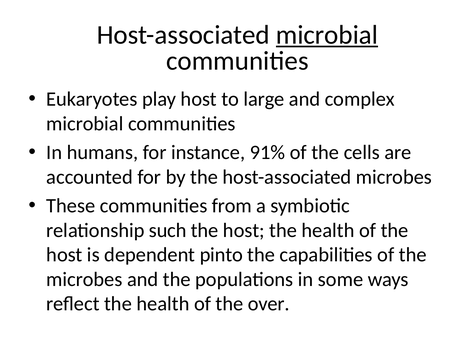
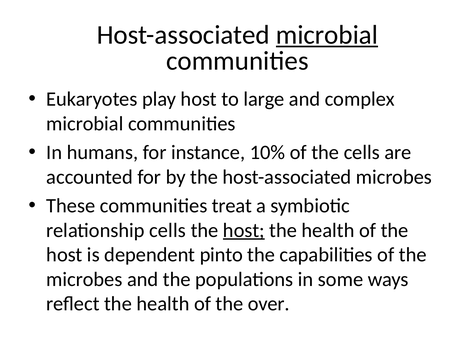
91%: 91% -> 10% (267, 153)
from: from -> treat (232, 206)
relationship such: such -> cells (168, 230)
host underline: none -> present (244, 230)
